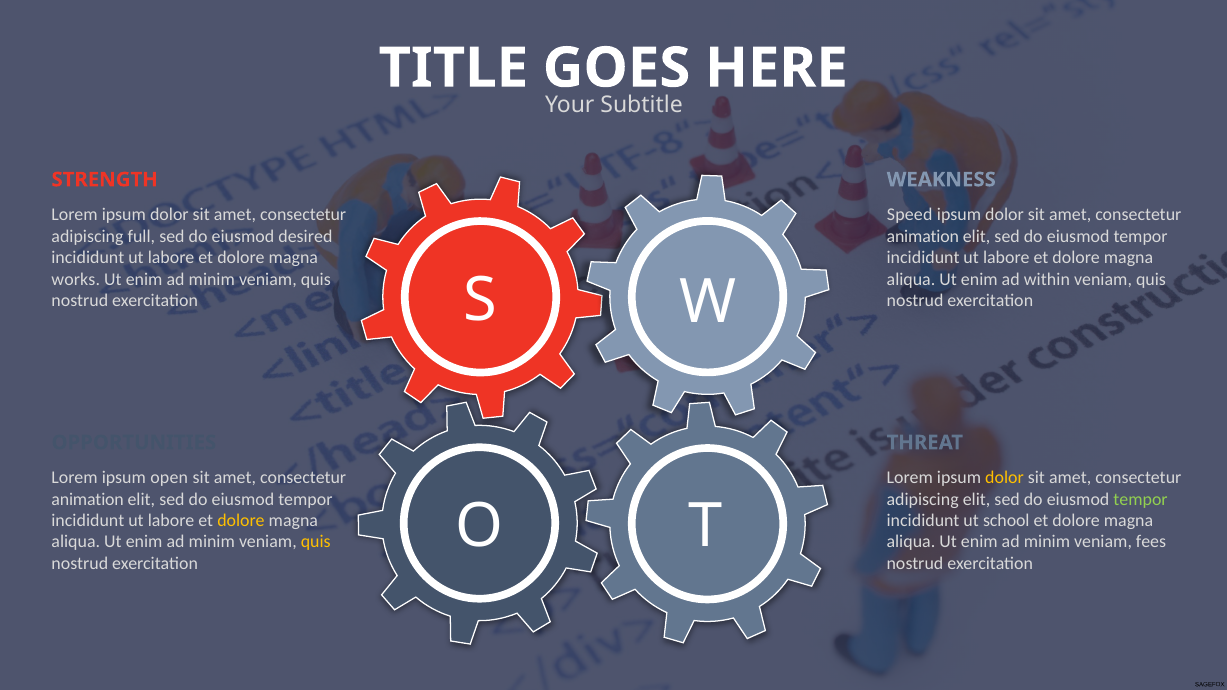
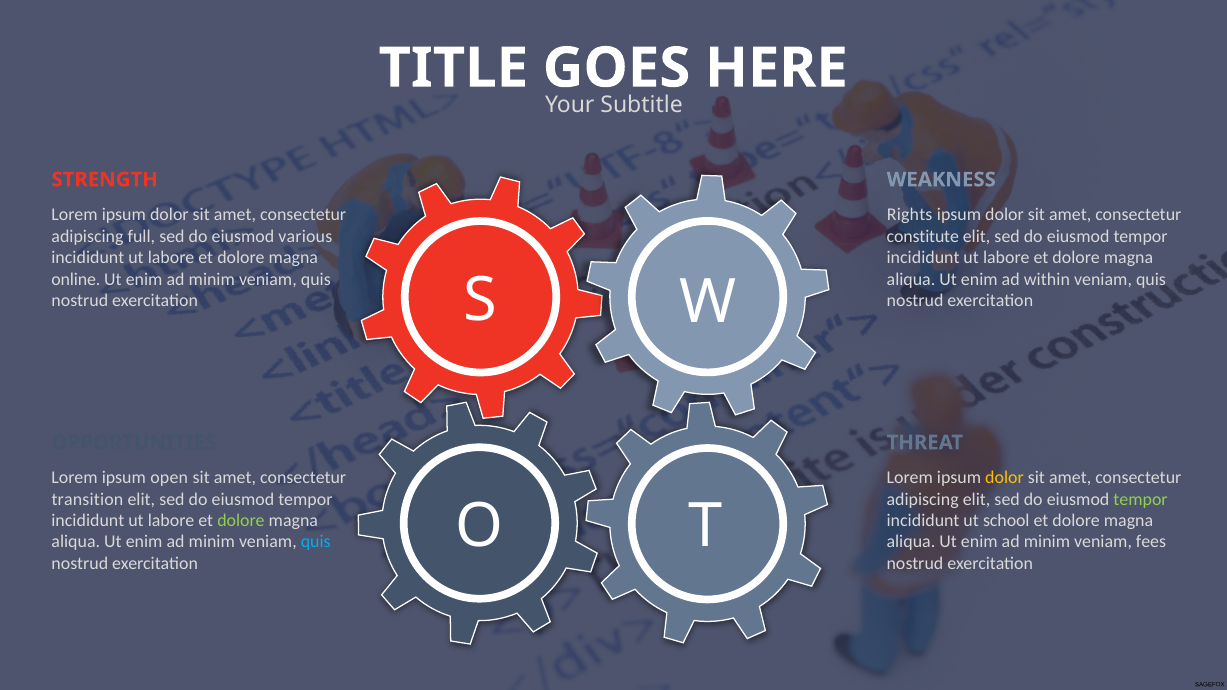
Speed: Speed -> Rights (910, 215)
desired: desired -> various (305, 236)
animation: animation -> constitute (923, 236)
works: works -> online (76, 279)
animation: animation -> transition (87, 499)
dolore colour: yellow -> light green (241, 521)
quis colour: yellow -> light blue (316, 542)
